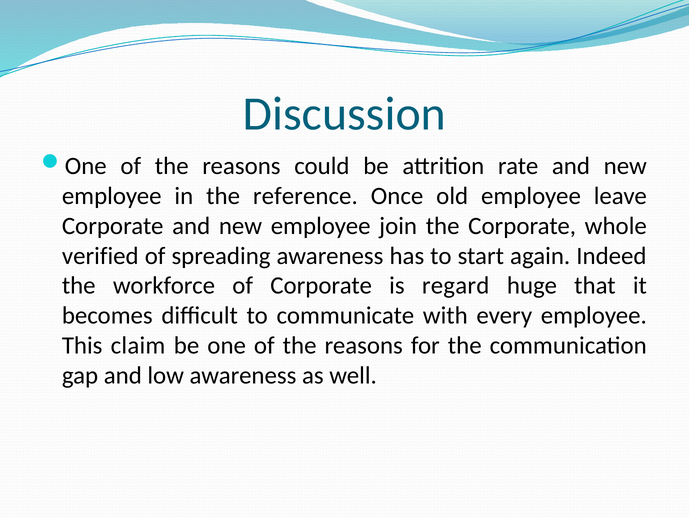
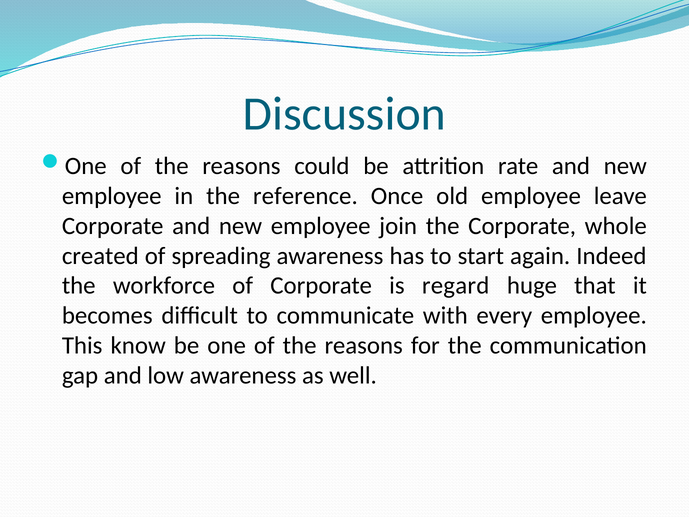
verified: verified -> created (100, 256)
claim: claim -> know (138, 345)
